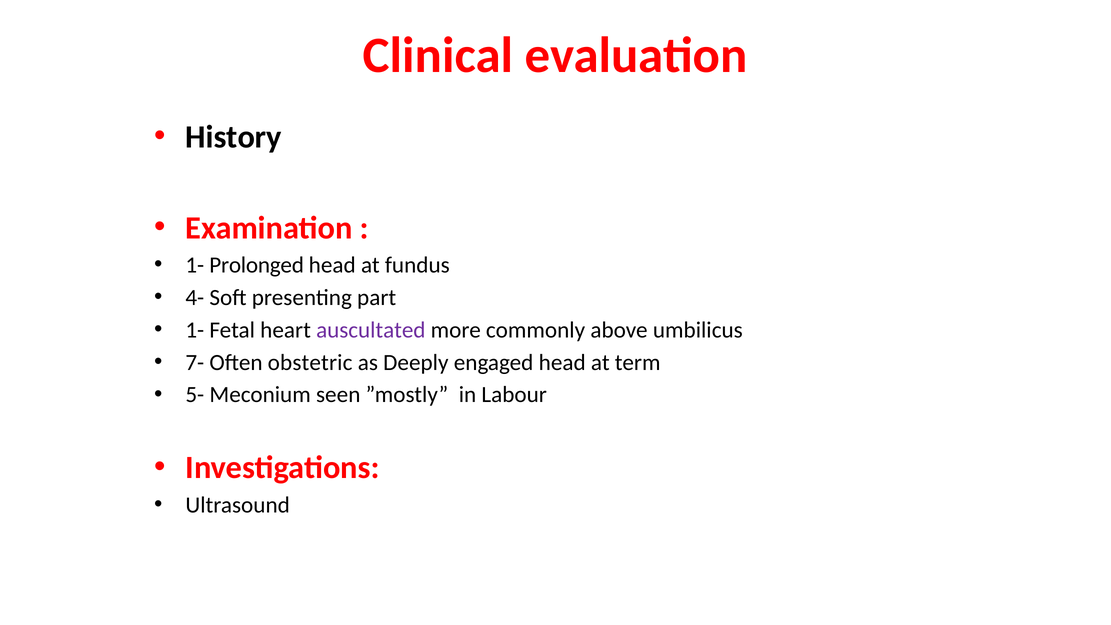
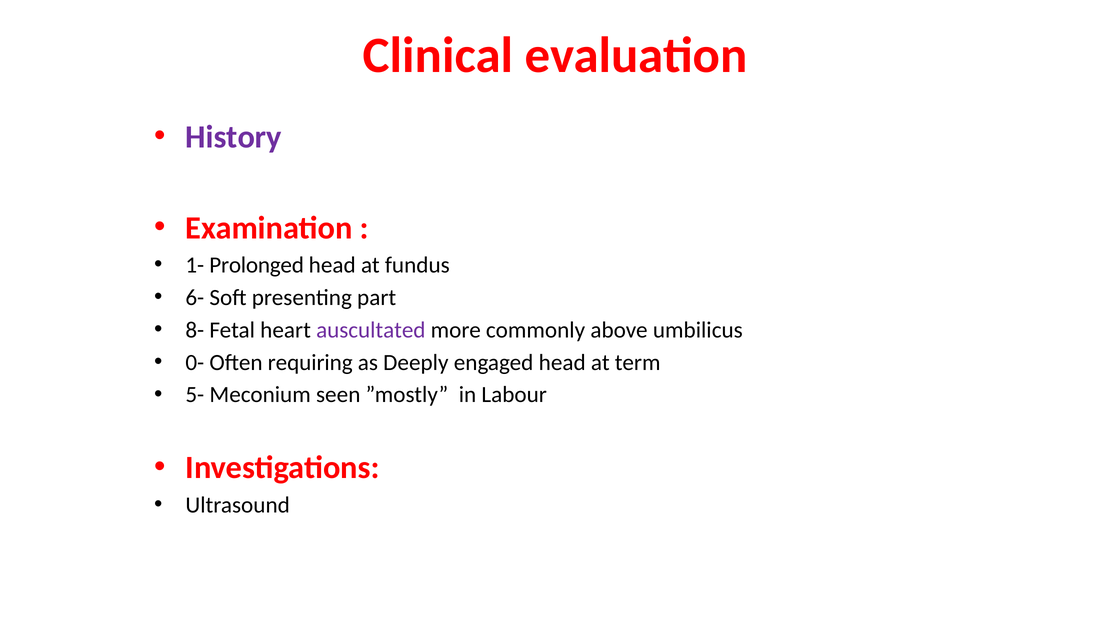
History colour: black -> purple (234, 137)
4-: 4- -> 6- (195, 298)
1-: 1- -> 8- (195, 330)
7-: 7- -> 0- (195, 362)
obstetric: obstetric -> requiring (310, 362)
